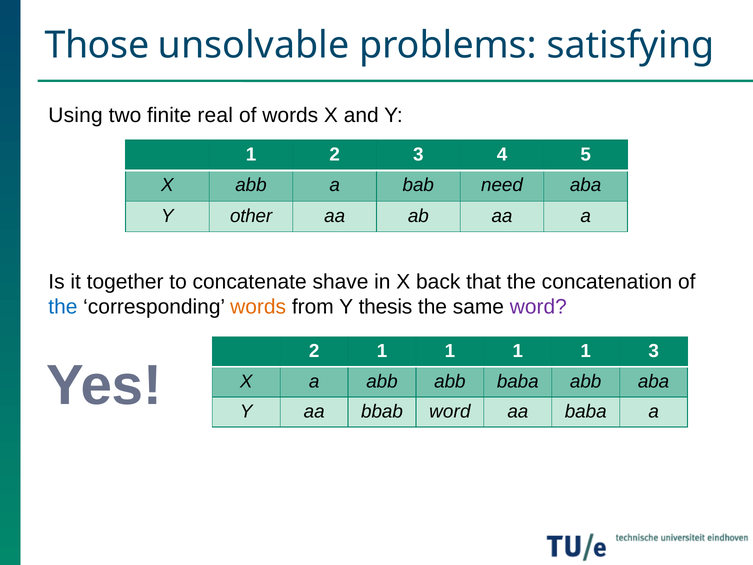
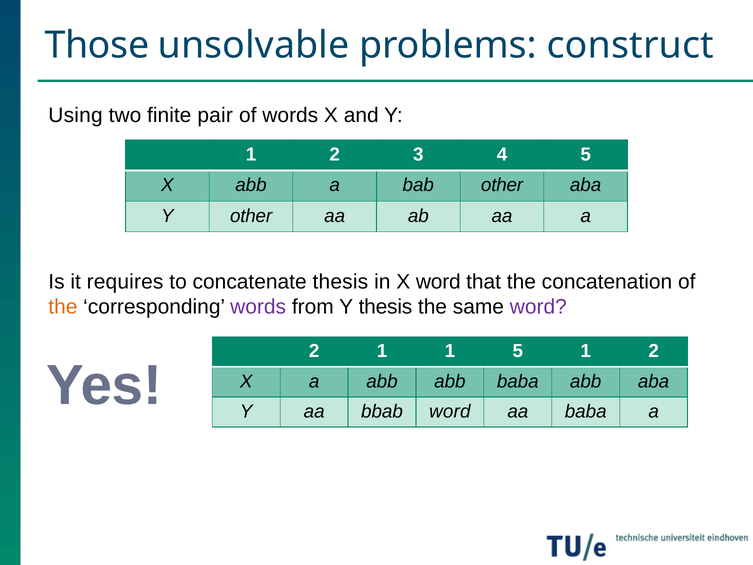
satisfying: satisfying -> construct (630, 45)
real: real -> pair (215, 115)
bab need: need -> other (502, 185)
together: together -> requires (125, 282)
concatenate shave: shave -> thesis (340, 282)
X back: back -> word (438, 282)
the colour: blue -> orange (63, 307)
words colour: orange -> purple (258, 307)
2 1 1 1: 1 -> 5 (518, 351)
3: 3 -> 2 (654, 351)
